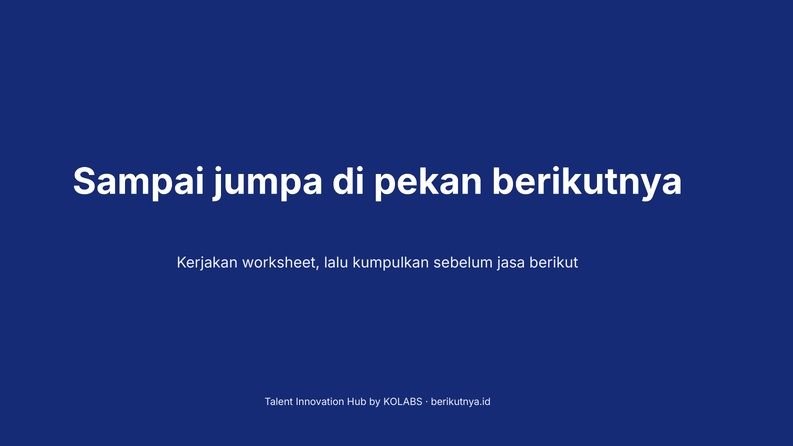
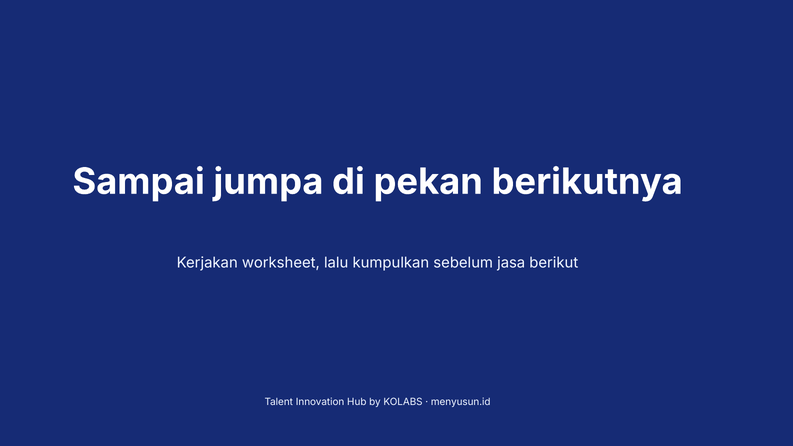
berikutnya.id: berikutnya.id -> menyusun.id (461, 402)
